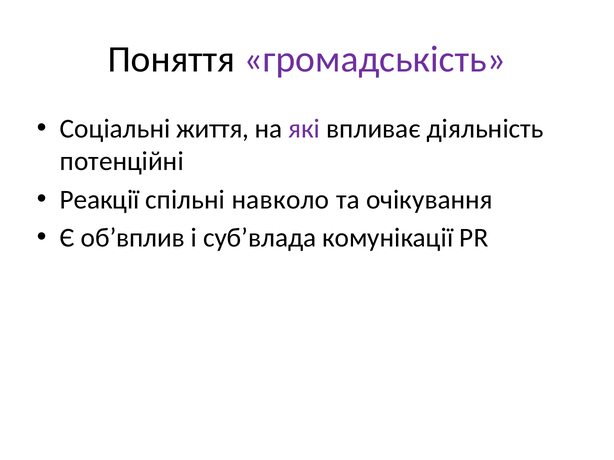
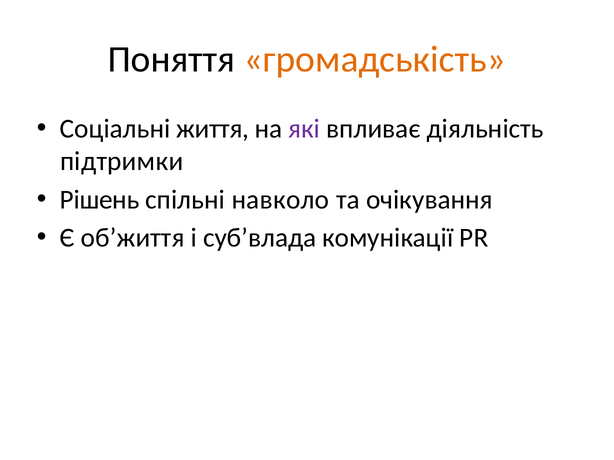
громадськість colour: purple -> orange (375, 59)
потенційні: потенційні -> підтримки (122, 162)
Реакції: Реакції -> Рішень (100, 200)
об’вплив: об’вплив -> об’життя (133, 238)
